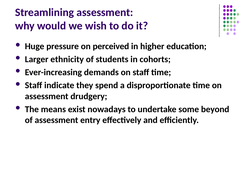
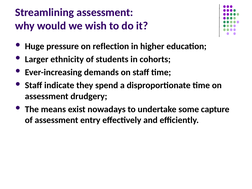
perceived: perceived -> reflection (111, 46)
beyond: beyond -> capture (215, 109)
